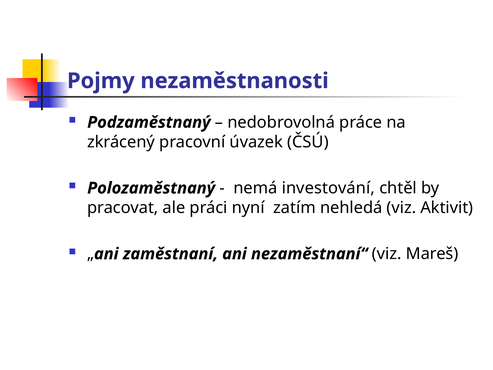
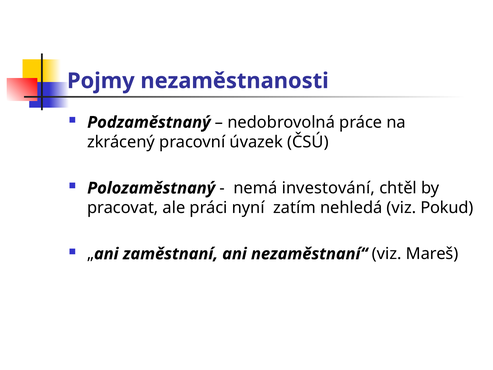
Aktivit: Aktivit -> Pokud (447, 208)
